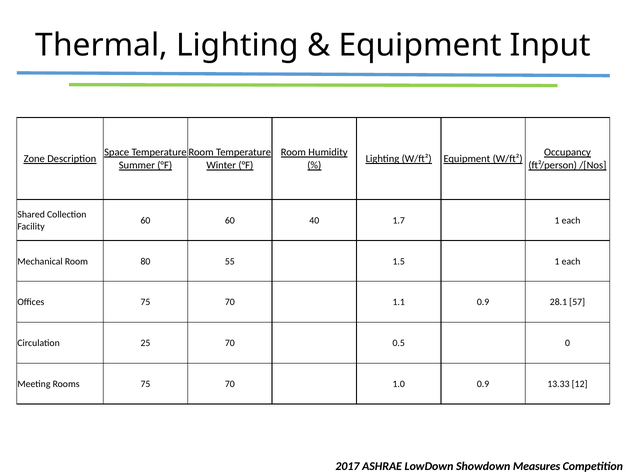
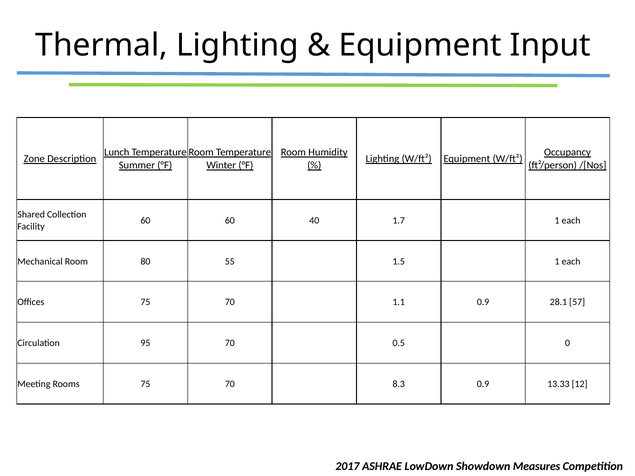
Space: Space -> Lunch (117, 153)
25: 25 -> 95 (145, 343)
1.0: 1.0 -> 8.3 (399, 384)
